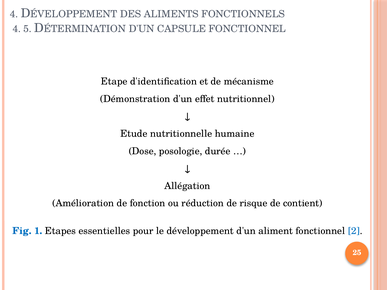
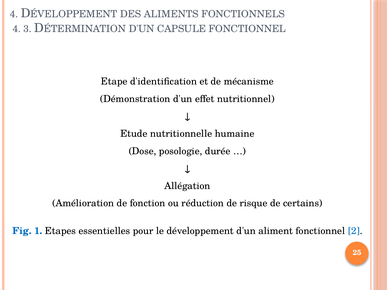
5: 5 -> 3 (28, 29)
contient: contient -> certains (303, 203)
